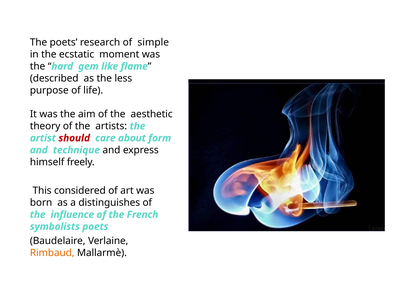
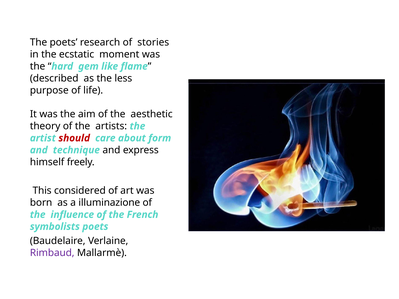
simple: simple -> stories (153, 42)
distinguishes: distinguishes -> illuminazione (109, 203)
Rimbaud colour: orange -> purple (52, 253)
